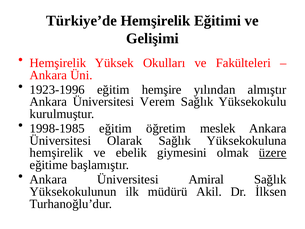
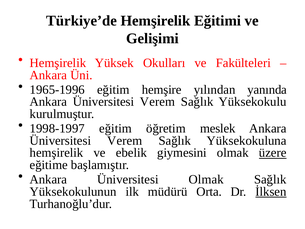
1923‑1996: 1923‑1996 -> 1965‑1996 (57, 89)
almıştır: almıştır -> yanında (267, 89)
1998‑1985: 1998‑1985 -> 1998‑1997 (57, 128)
Olarak: Olarak -> Verem (125, 140)
Üniversitesi Amiral: Amiral -> Olmak (206, 179)
Akil: Akil -> Orta (209, 191)
İlksen underline: none -> present (271, 191)
